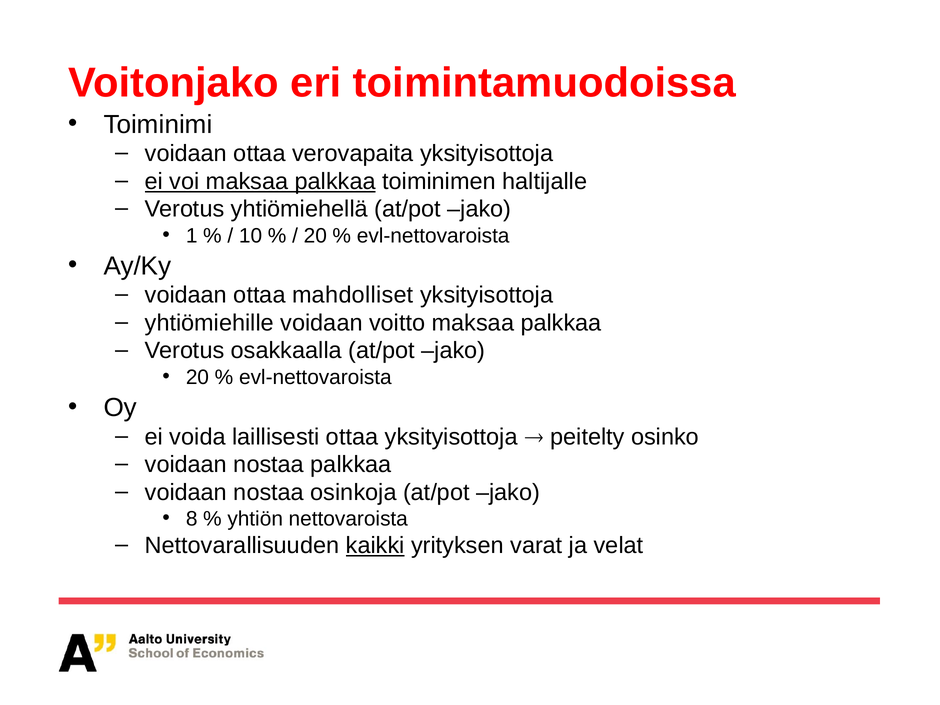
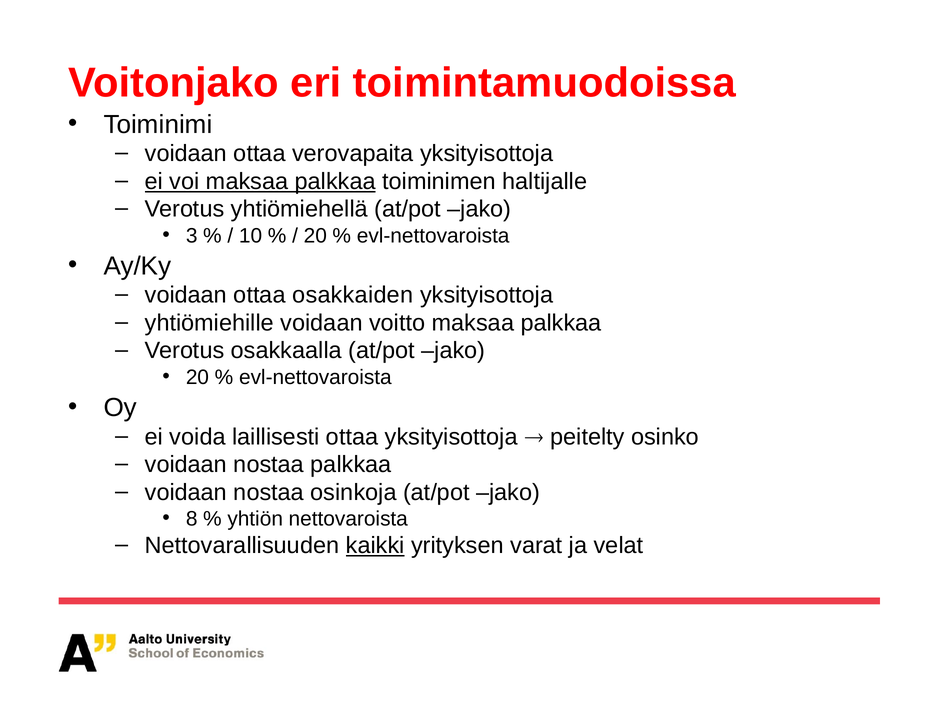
1: 1 -> 3 (192, 236)
mahdolliset: mahdolliset -> osakkaiden (353, 295)
